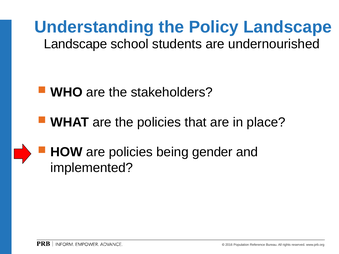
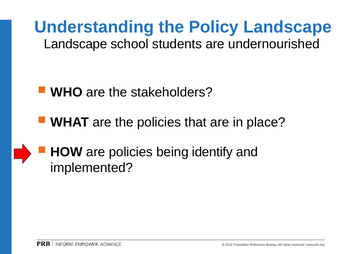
gender: gender -> identify (212, 152)
